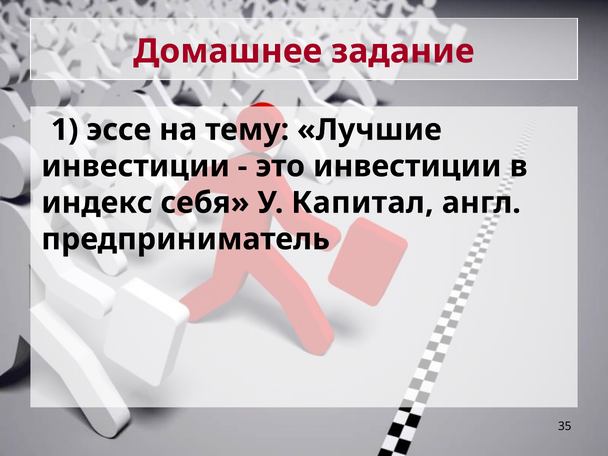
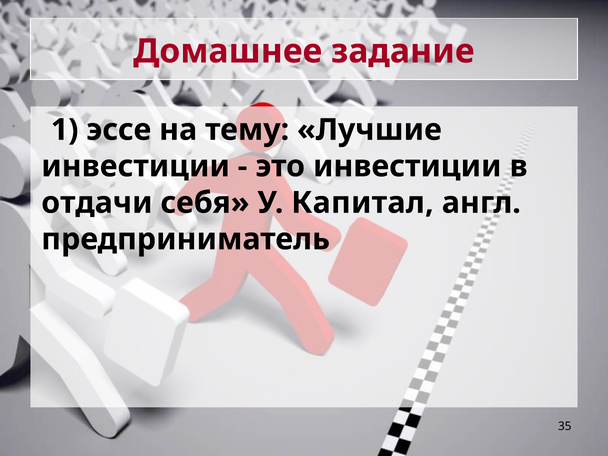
индекс: индекс -> отдачи (97, 203)
